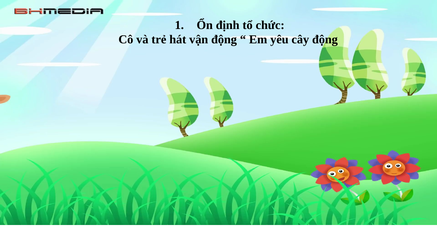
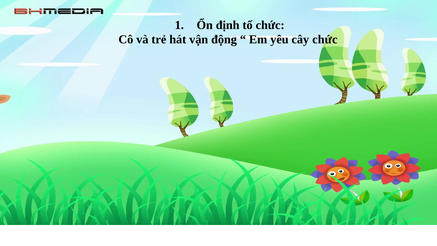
cây động: động -> chức (325, 40)
